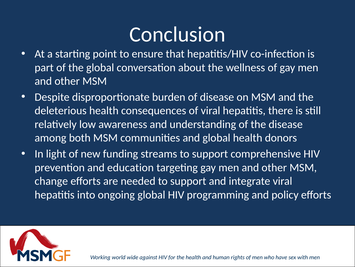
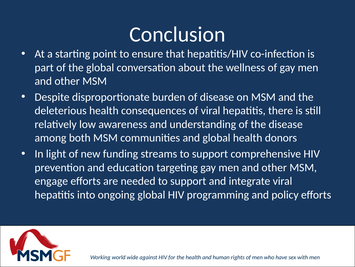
change: change -> engage (51, 181)
